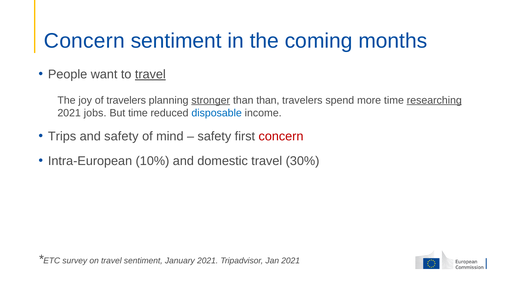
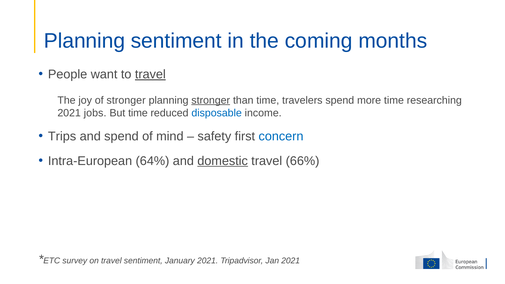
Concern: Concern -> Planning (85, 41)
of travelers: travelers -> stronger (126, 100)
than than: than -> time (268, 100)
researching underline: present -> none (434, 100)
and safety: safety -> spend (121, 136)
concern colour: red -> blue (281, 136)
10%: 10% -> 64% (152, 161)
domestic underline: none -> present (223, 161)
30%: 30% -> 66% (303, 161)
